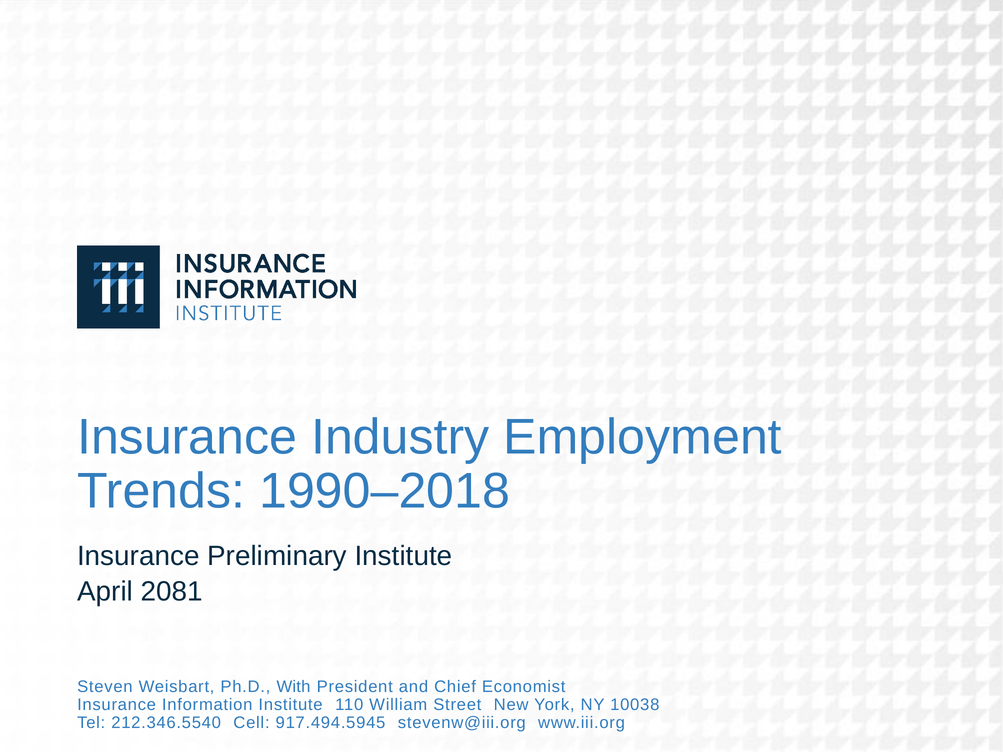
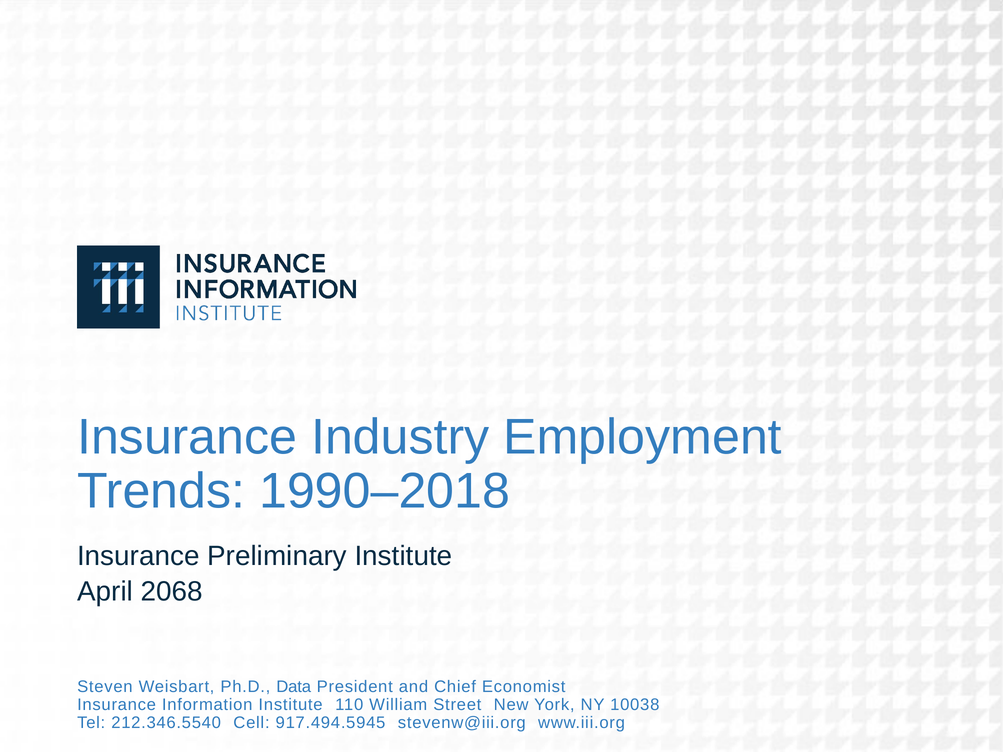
2081: 2081 -> 2068 (172, 592)
With: With -> Data (294, 687)
